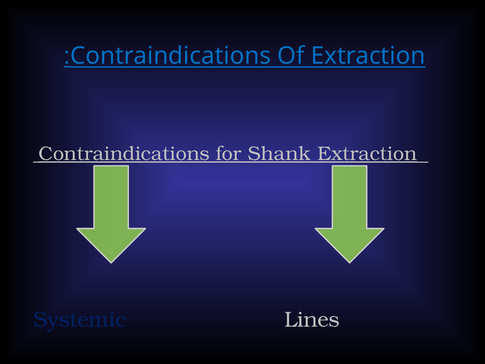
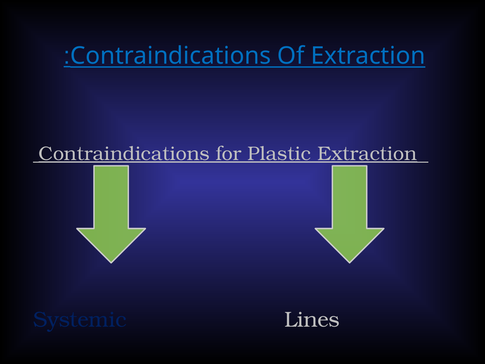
Shank: Shank -> Plastic (279, 154)
